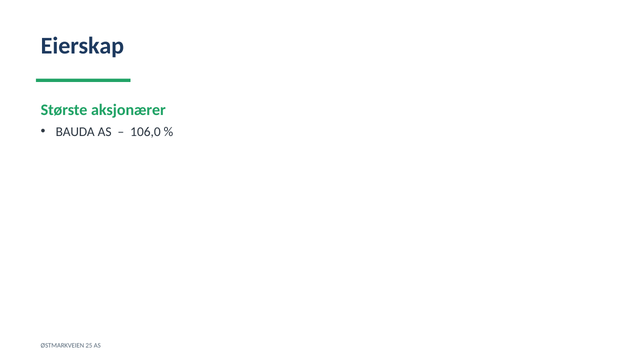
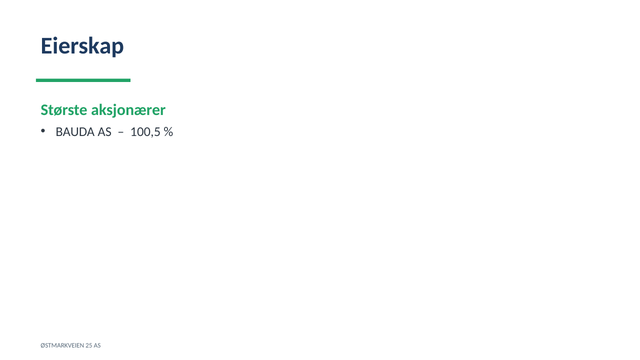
106,0: 106,0 -> 100,5 (145, 132)
